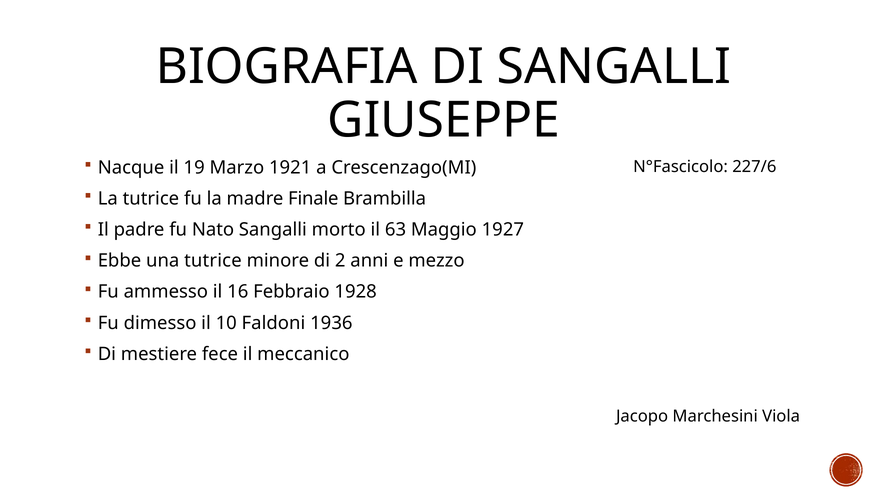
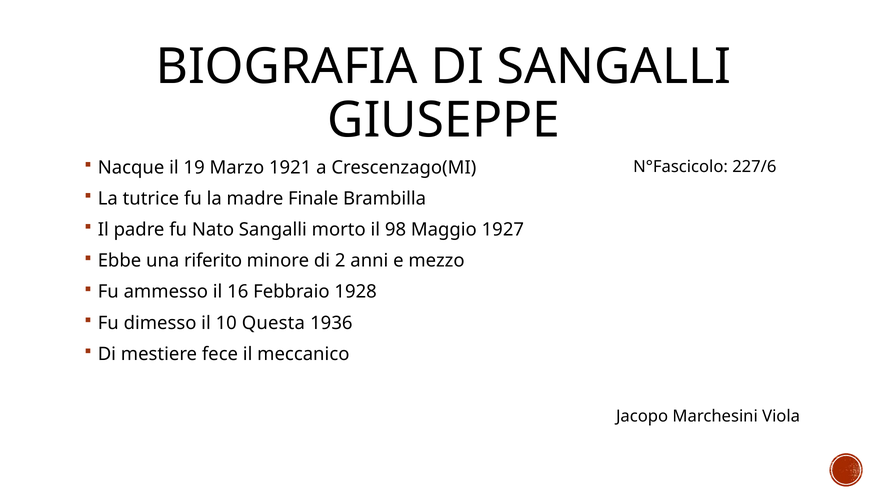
63: 63 -> 98 (396, 230)
una tutrice: tutrice -> riferito (213, 261)
Faldoni: Faldoni -> Questa (273, 323)
